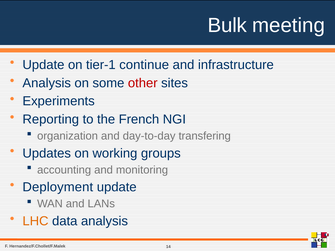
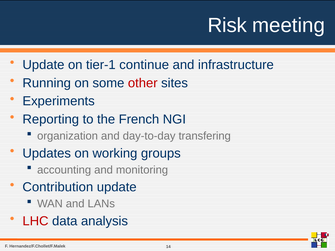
Bulk: Bulk -> Risk (227, 25)
Analysis: Analysis -> Running (47, 83)
Deployment: Deployment -> Contribution (58, 187)
LHC colour: orange -> red (35, 221)
